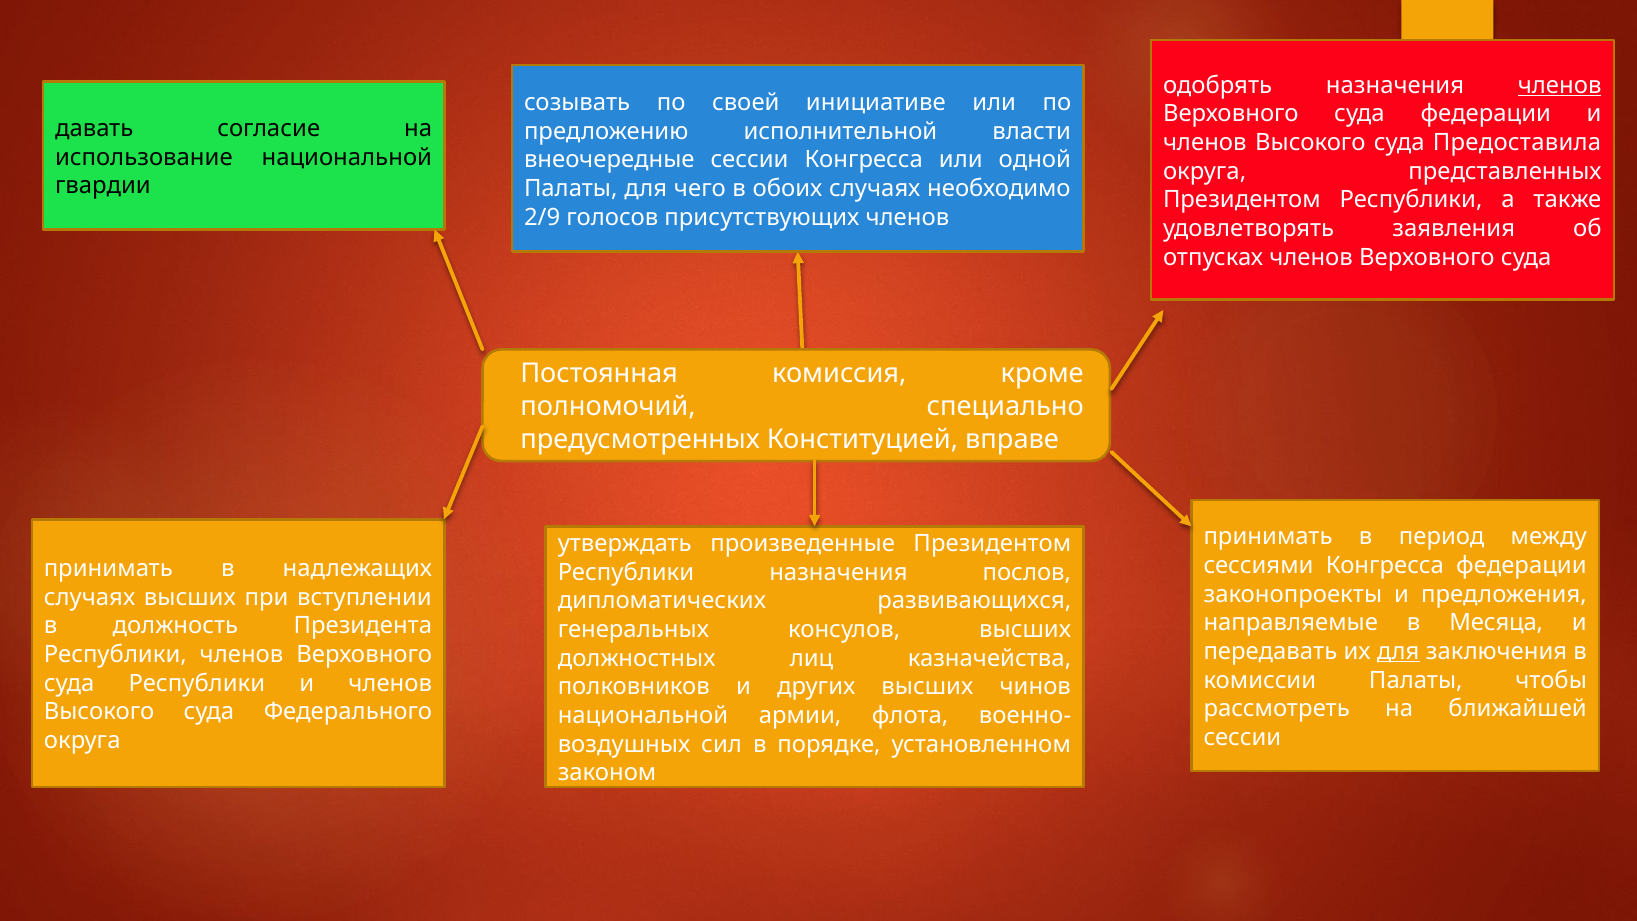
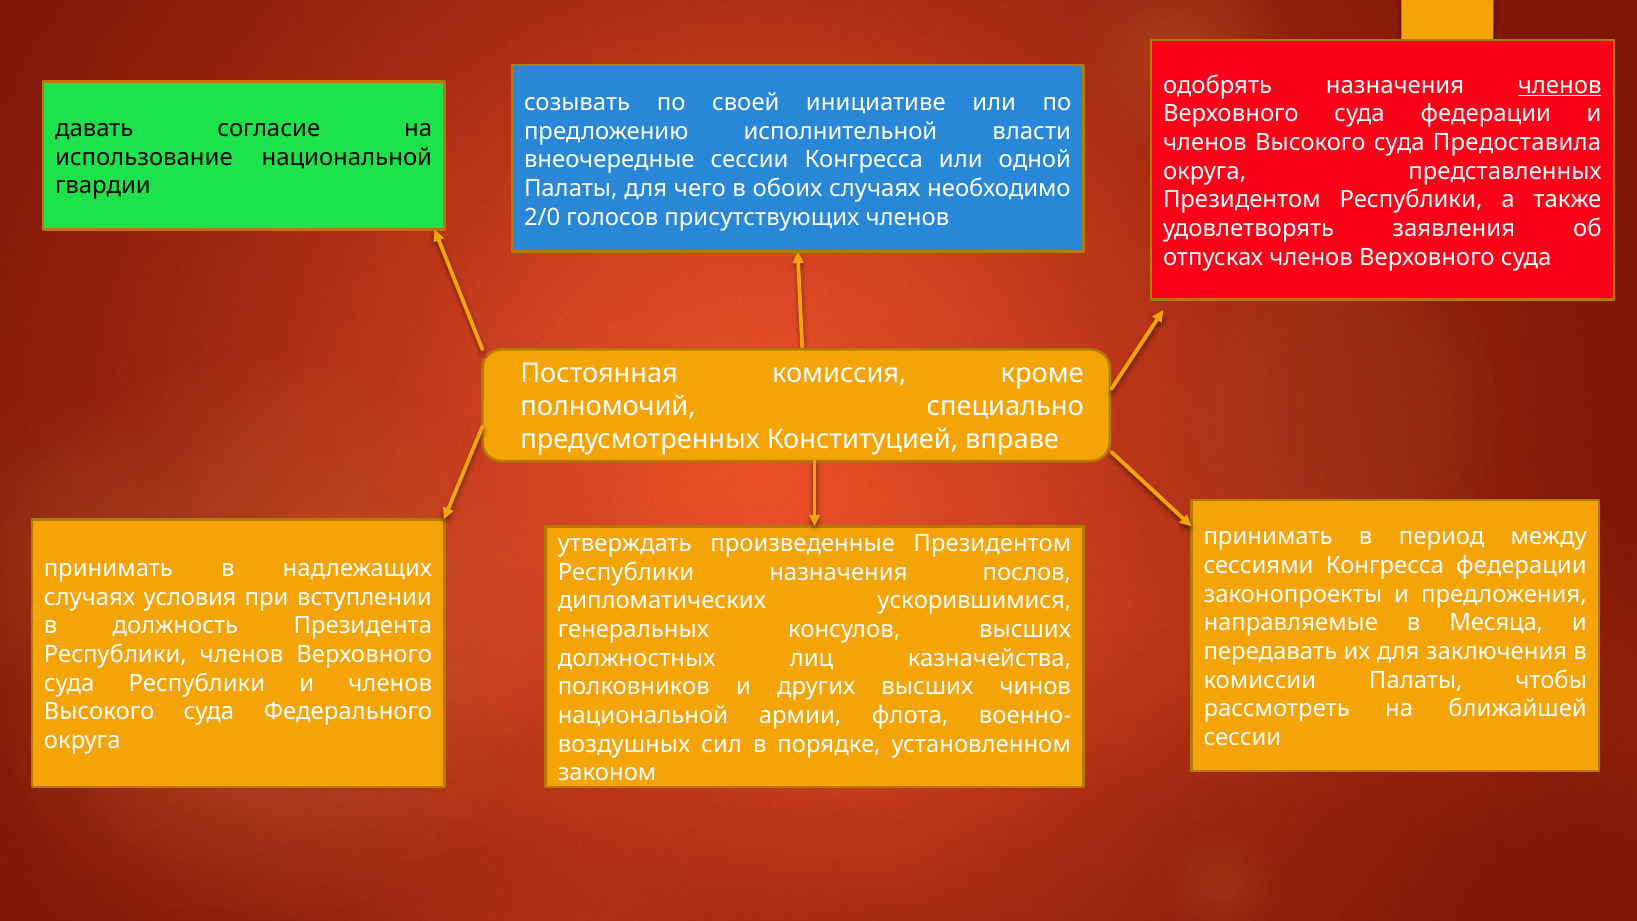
2/9: 2/9 -> 2/0 (542, 217)
случаях высших: высших -> условия (190, 597)
развивающихся: развивающихся -> ускорившимися (974, 601)
для underline: present -> none (1398, 651)
